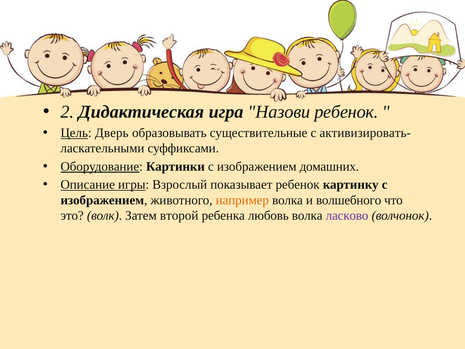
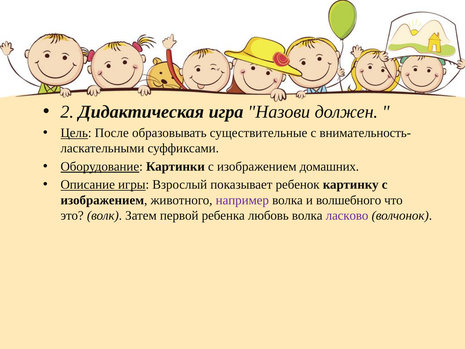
Назови ребенок: ребенок -> должен (346, 112)
Дверь: Дверь -> После (112, 133)
активизировать-: активизировать- -> внимательность- (365, 133)
например colour: orange -> purple (242, 200)
второй: второй -> первой (179, 215)
